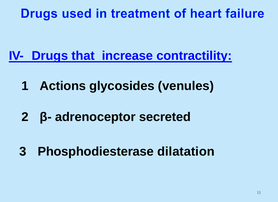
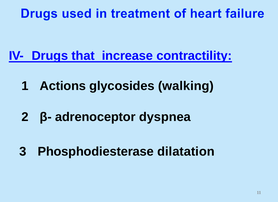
venules: venules -> walking (186, 86)
secreted: secreted -> dyspnea (165, 117)
